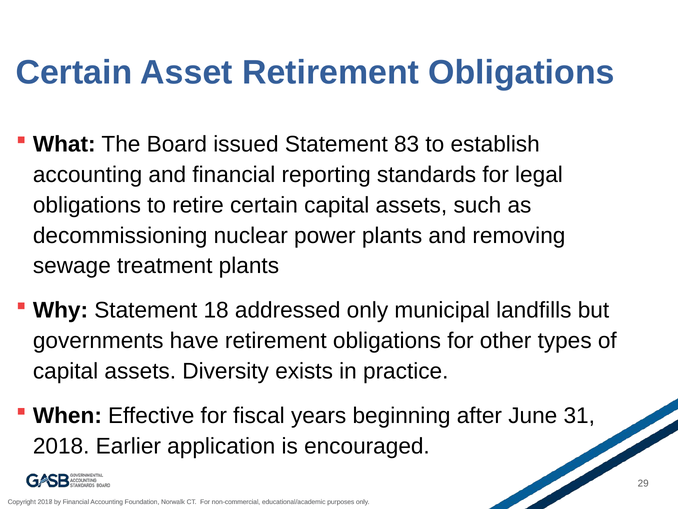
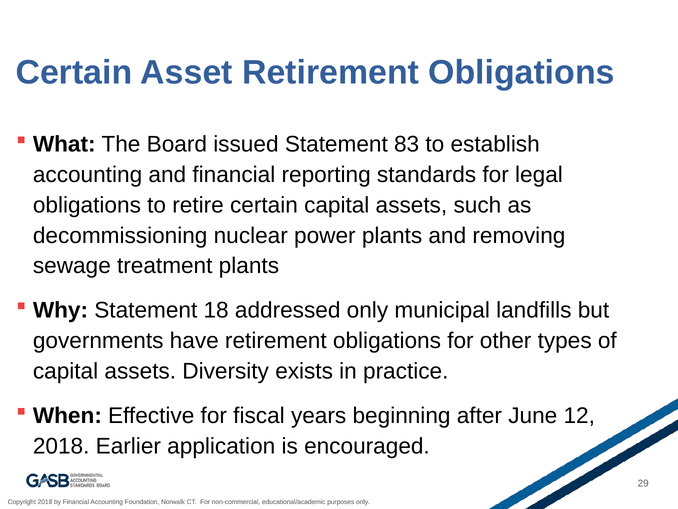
31: 31 -> 12 (579, 415)
